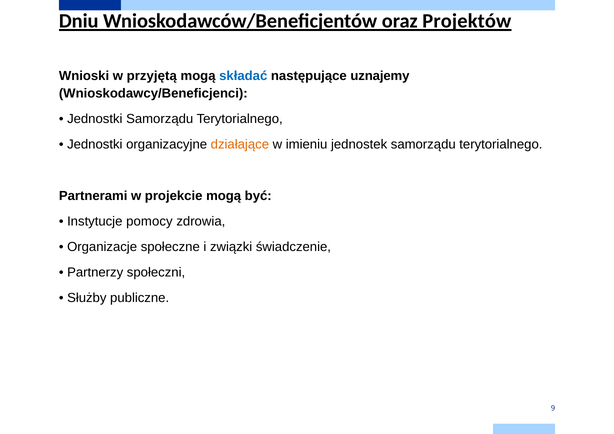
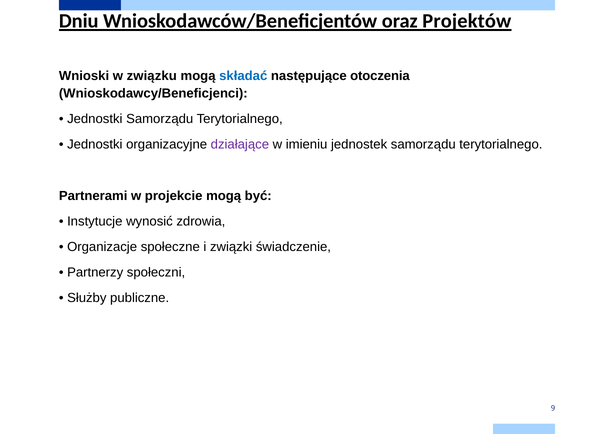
przyjętą: przyjętą -> związku (152, 76)
uznajemy: uznajemy -> otoczenia (380, 76)
działające colour: orange -> purple (240, 145)
pomocy: pomocy -> wynosić (149, 221)
